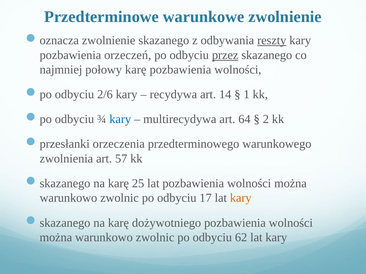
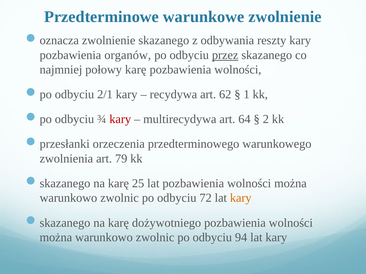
reszty underline: present -> none (272, 41)
orzeczeń: orzeczeń -> organów (128, 55)
2/6: 2/6 -> 2/1 (105, 95)
14: 14 -> 62 (225, 95)
kary colour: blue -> red (120, 119)
57: 57 -> 79 (121, 159)
17: 17 -> 72 (206, 198)
62: 62 -> 94 (241, 238)
